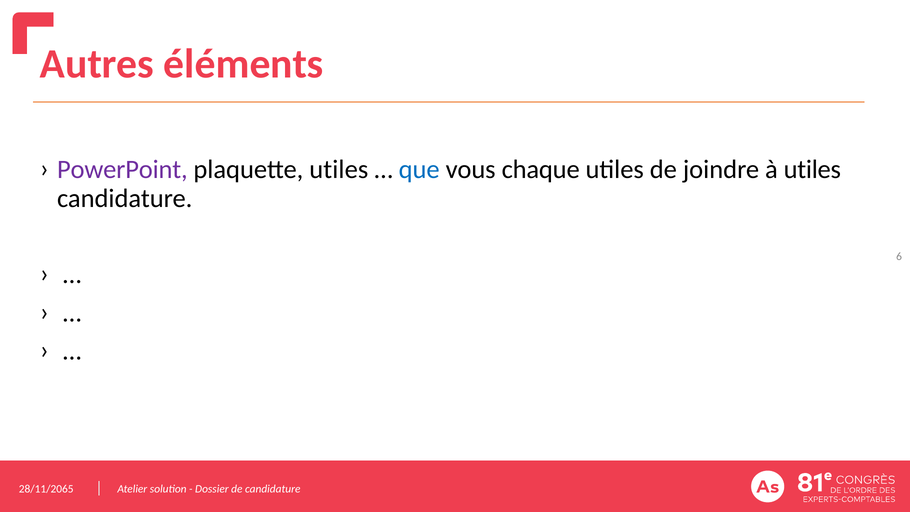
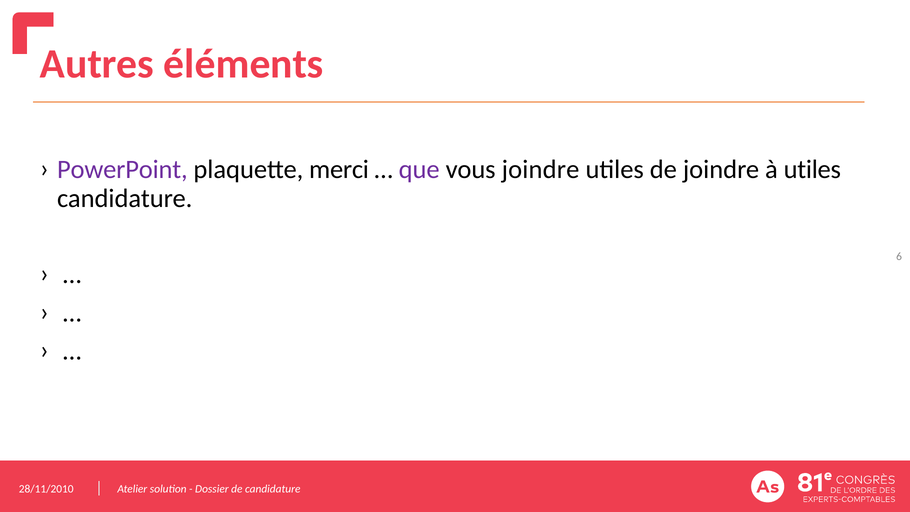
plaquette utiles: utiles -> merci (339, 170)
que colour: blue -> purple (419, 170)
vous chaque: chaque -> joindre (541, 170)
28/11/2065: 28/11/2065 -> 28/11/2010 (46, 489)
